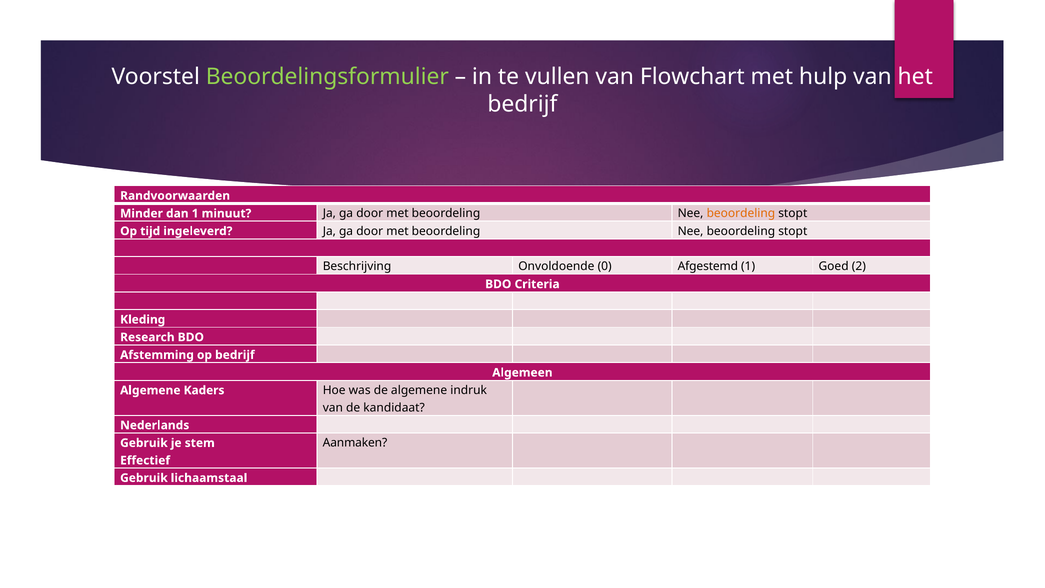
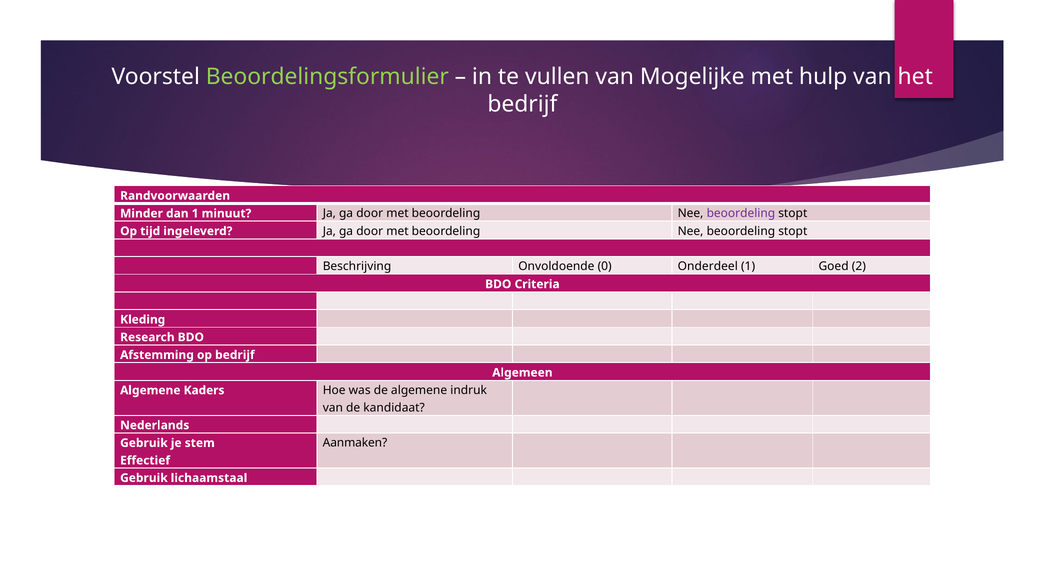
Flowchart: Flowchart -> Mogelijke (692, 77)
beoordeling colour: orange -> purple (741, 213)
Afgestemd: Afgestemd -> Onderdeel (708, 266)
